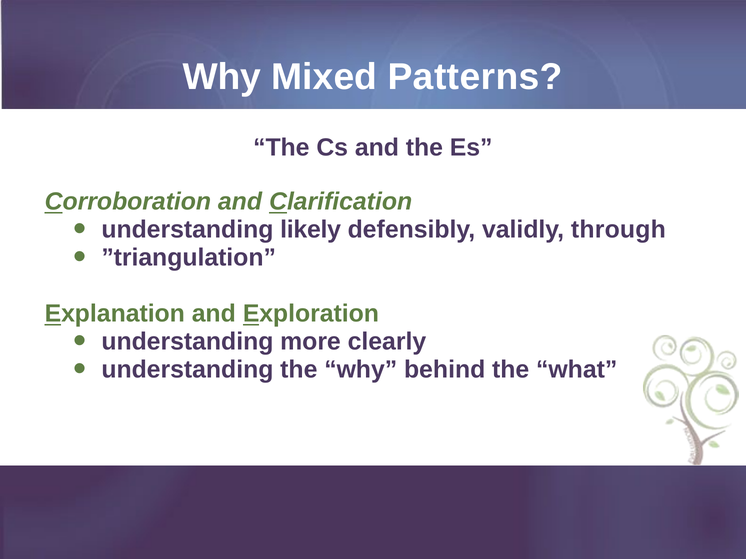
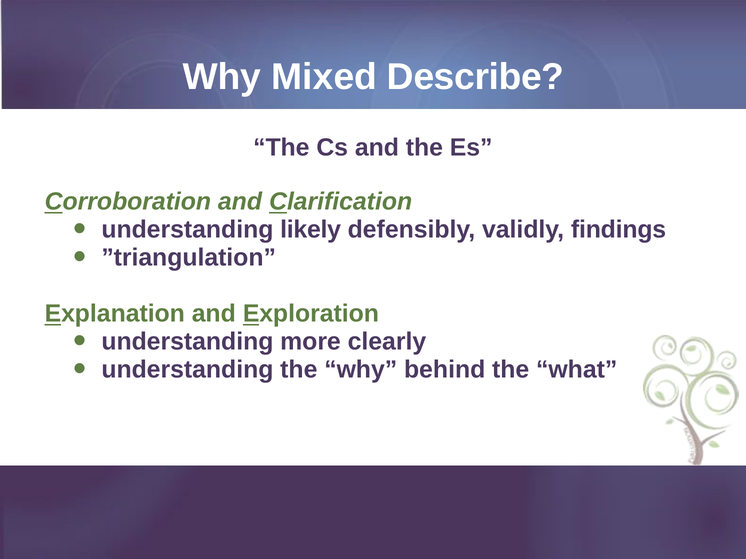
Patterns: Patterns -> Describe (476, 77)
through: through -> findings (619, 230)
